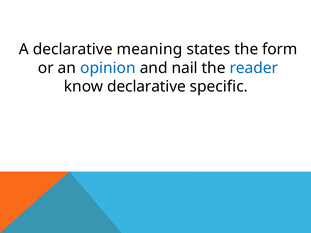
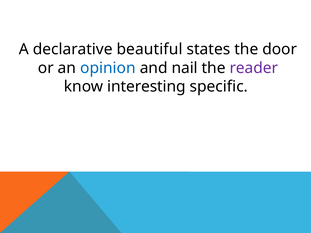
meaning: meaning -> beautiful (150, 49)
form: form -> door (280, 49)
reader colour: blue -> purple (254, 68)
know declarative: declarative -> interesting (146, 87)
